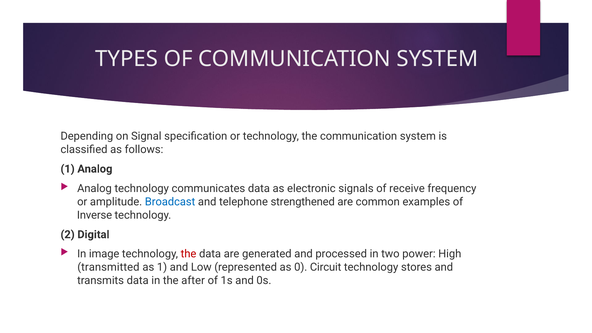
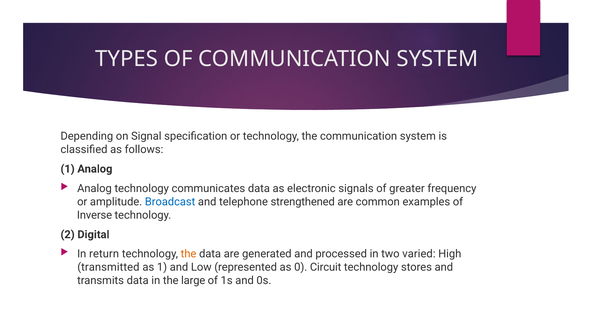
receive: receive -> greater (407, 188)
image: image -> return (104, 254)
the colour: red -> orange (189, 254)
power: power -> varied (419, 254)
after: after -> large (193, 281)
